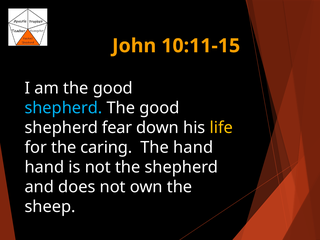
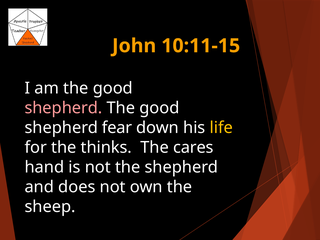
shepherd colour: light blue -> pink (63, 108)
caring: caring -> thinks (106, 147)
The hand: hand -> cares (193, 147)
